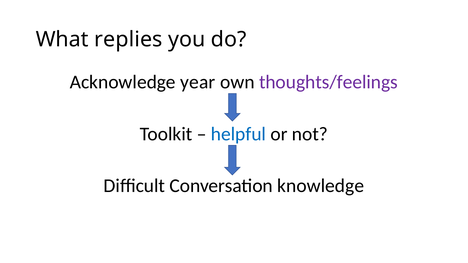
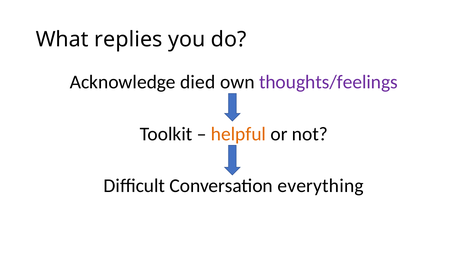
year: year -> died (198, 82)
helpful colour: blue -> orange (239, 134)
knowledge: knowledge -> everything (321, 186)
